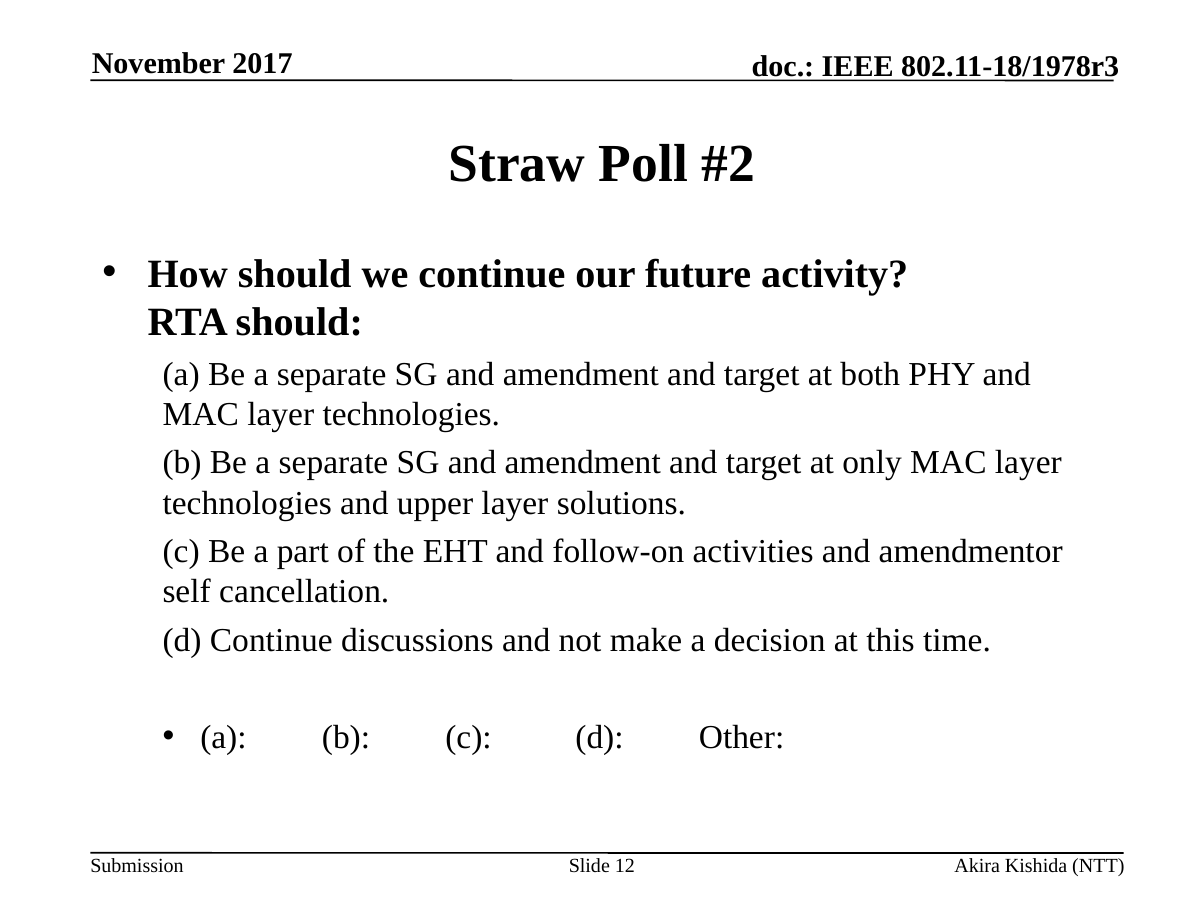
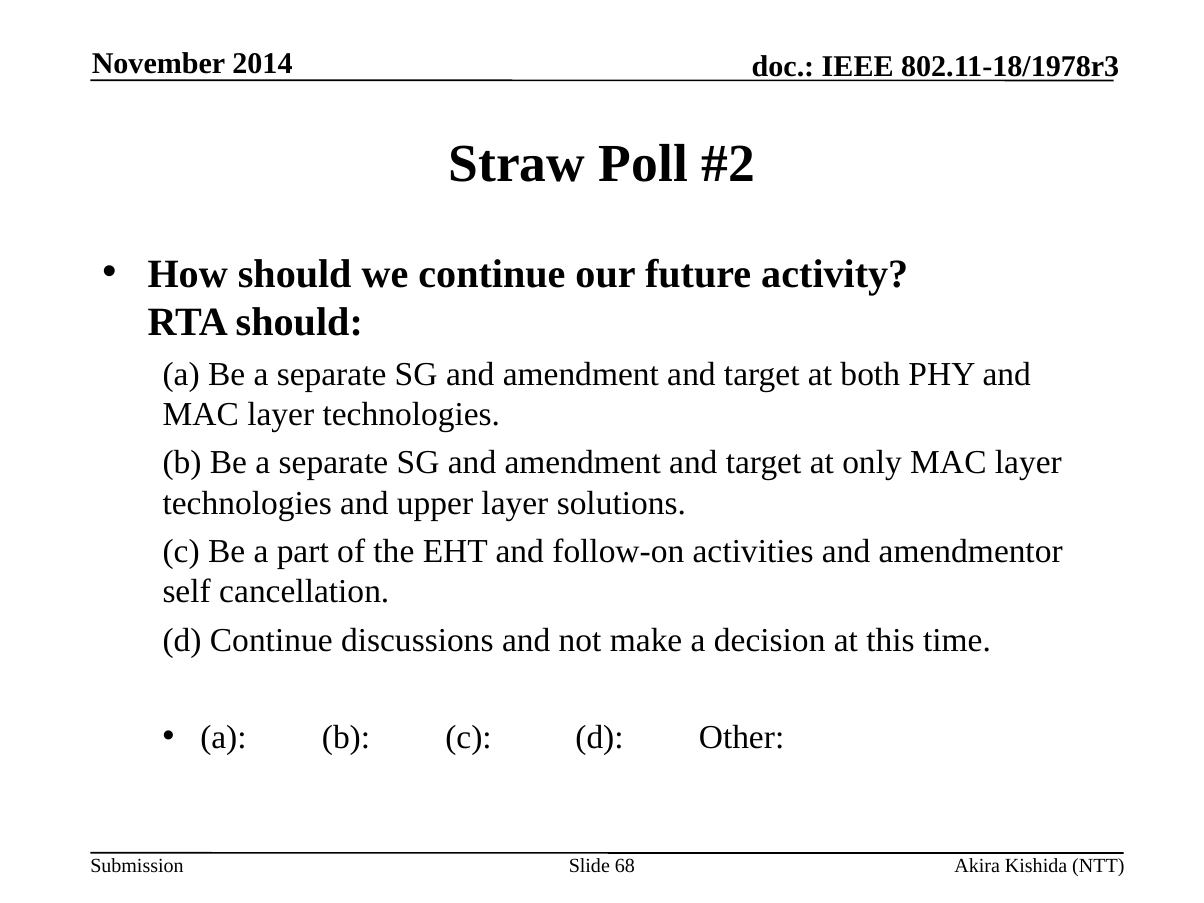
2017: 2017 -> 2014 (262, 64)
12: 12 -> 68 (625, 866)
